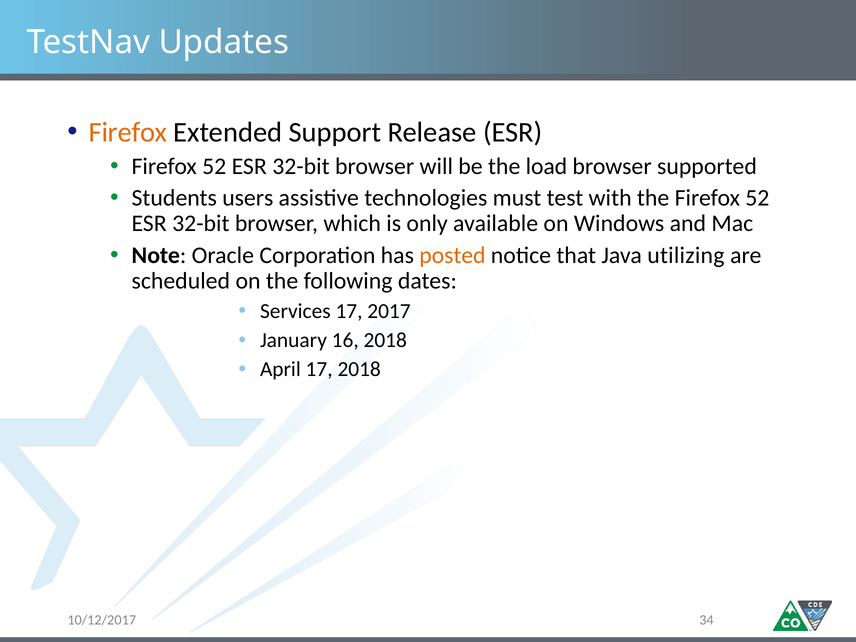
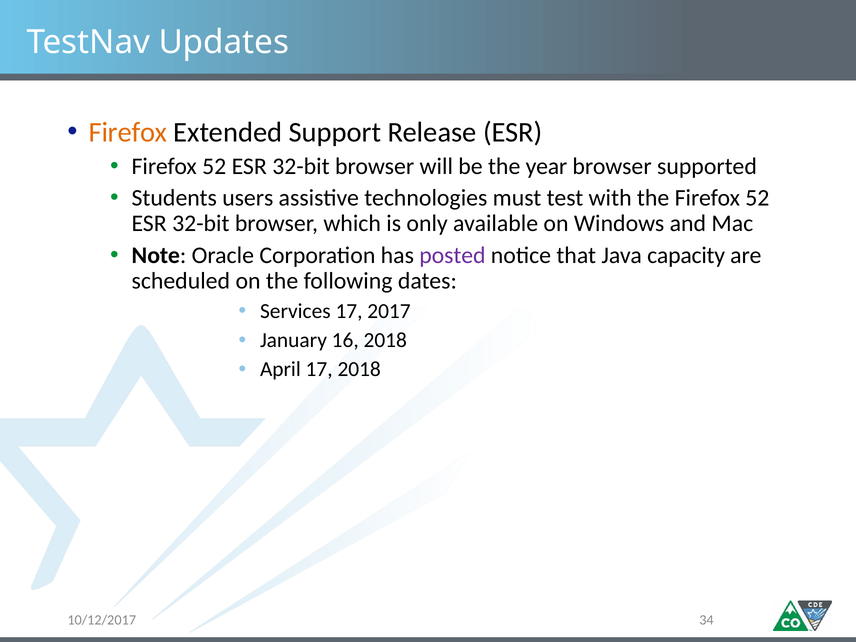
load: load -> year (546, 166)
posted colour: orange -> purple (452, 255)
utilizing: utilizing -> capacity (686, 255)
